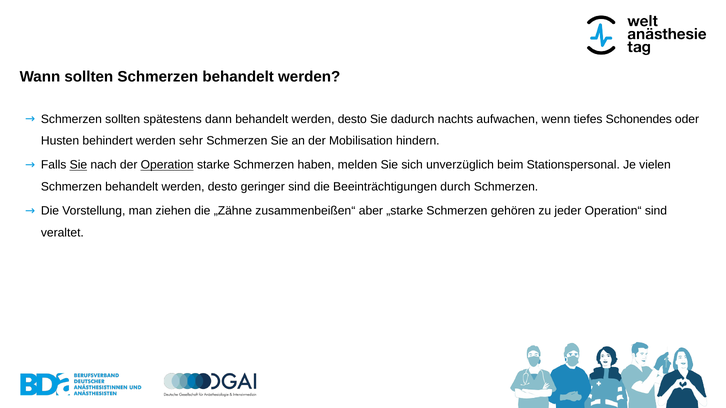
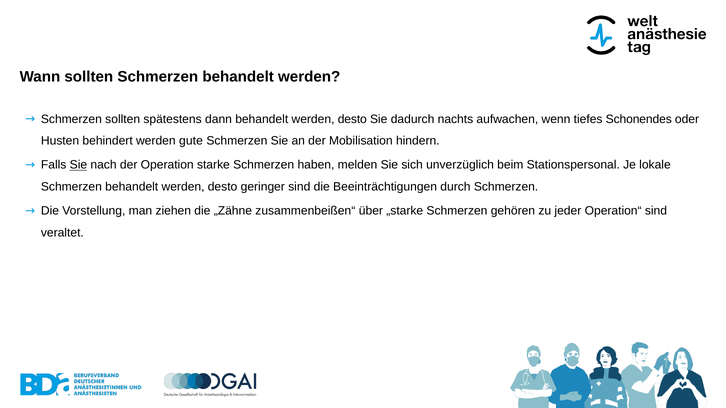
sehr: sehr -> gute (191, 141)
Operation underline: present -> none (167, 165)
vielen: vielen -> lokale (655, 165)
aber: aber -> über (371, 211)
